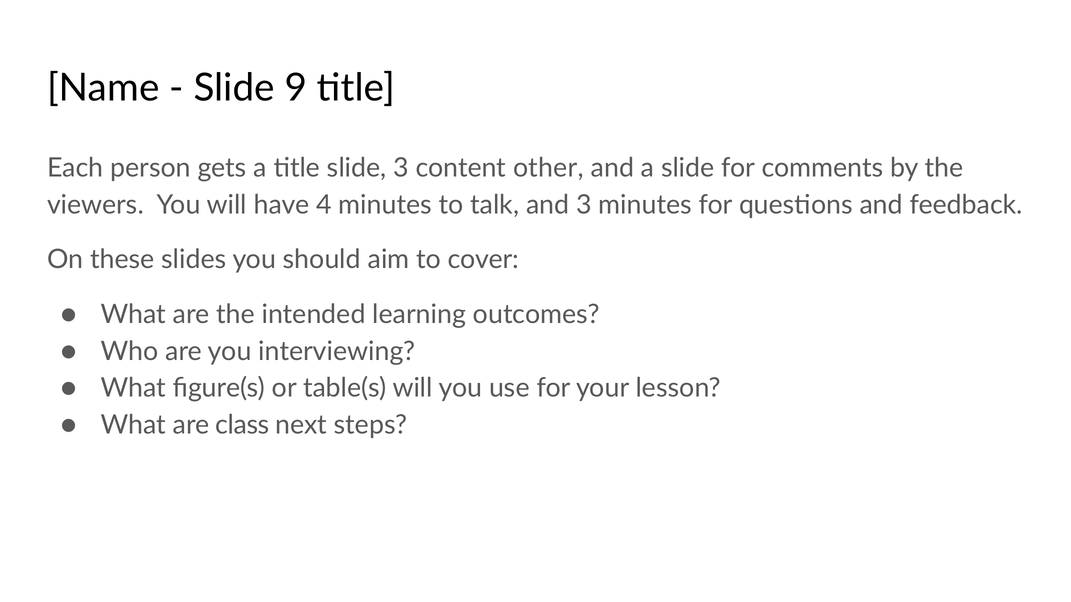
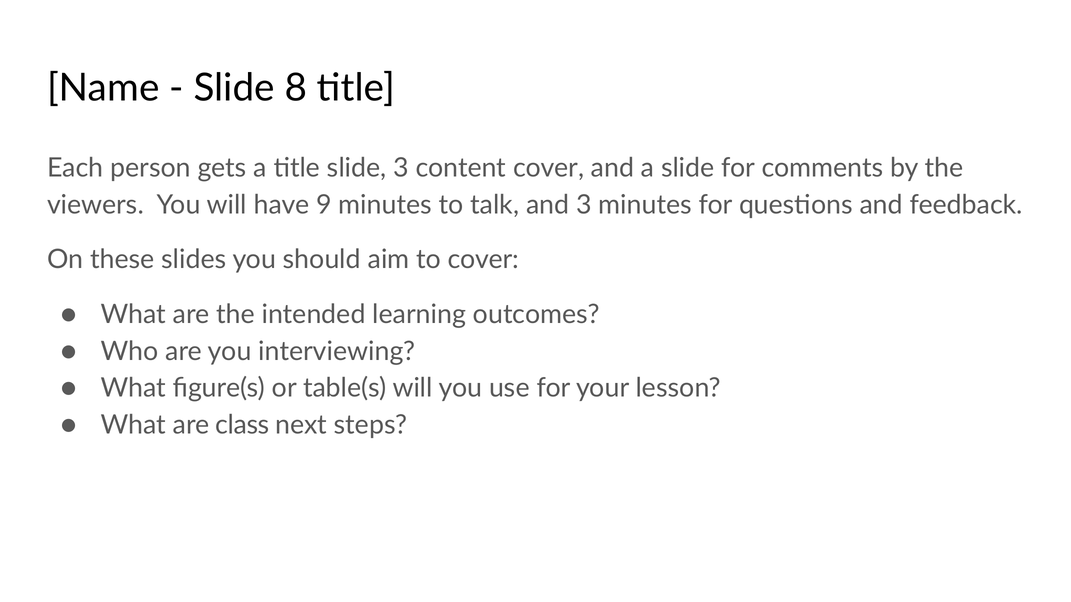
9: 9 -> 8 (296, 88)
content other: other -> cover (549, 168)
4: 4 -> 9 (324, 205)
